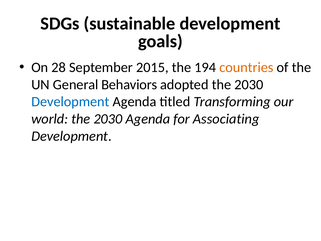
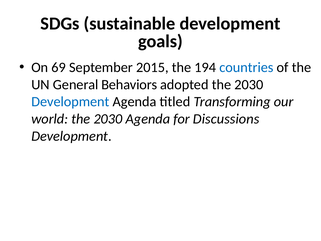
28: 28 -> 69 (59, 67)
countries colour: orange -> blue (246, 67)
Associating: Associating -> Discussions (226, 119)
